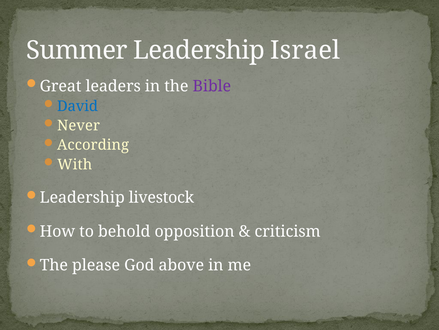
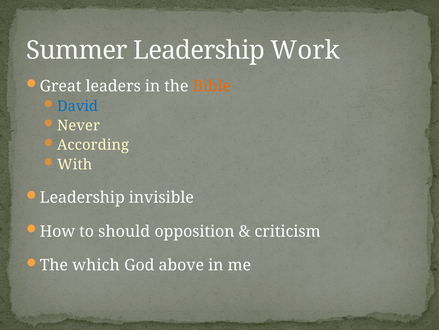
Israel: Israel -> Work (305, 50)
Bible colour: purple -> orange (212, 86)
livestock: livestock -> invisible (161, 197)
behold: behold -> should (124, 231)
please: please -> which (96, 265)
